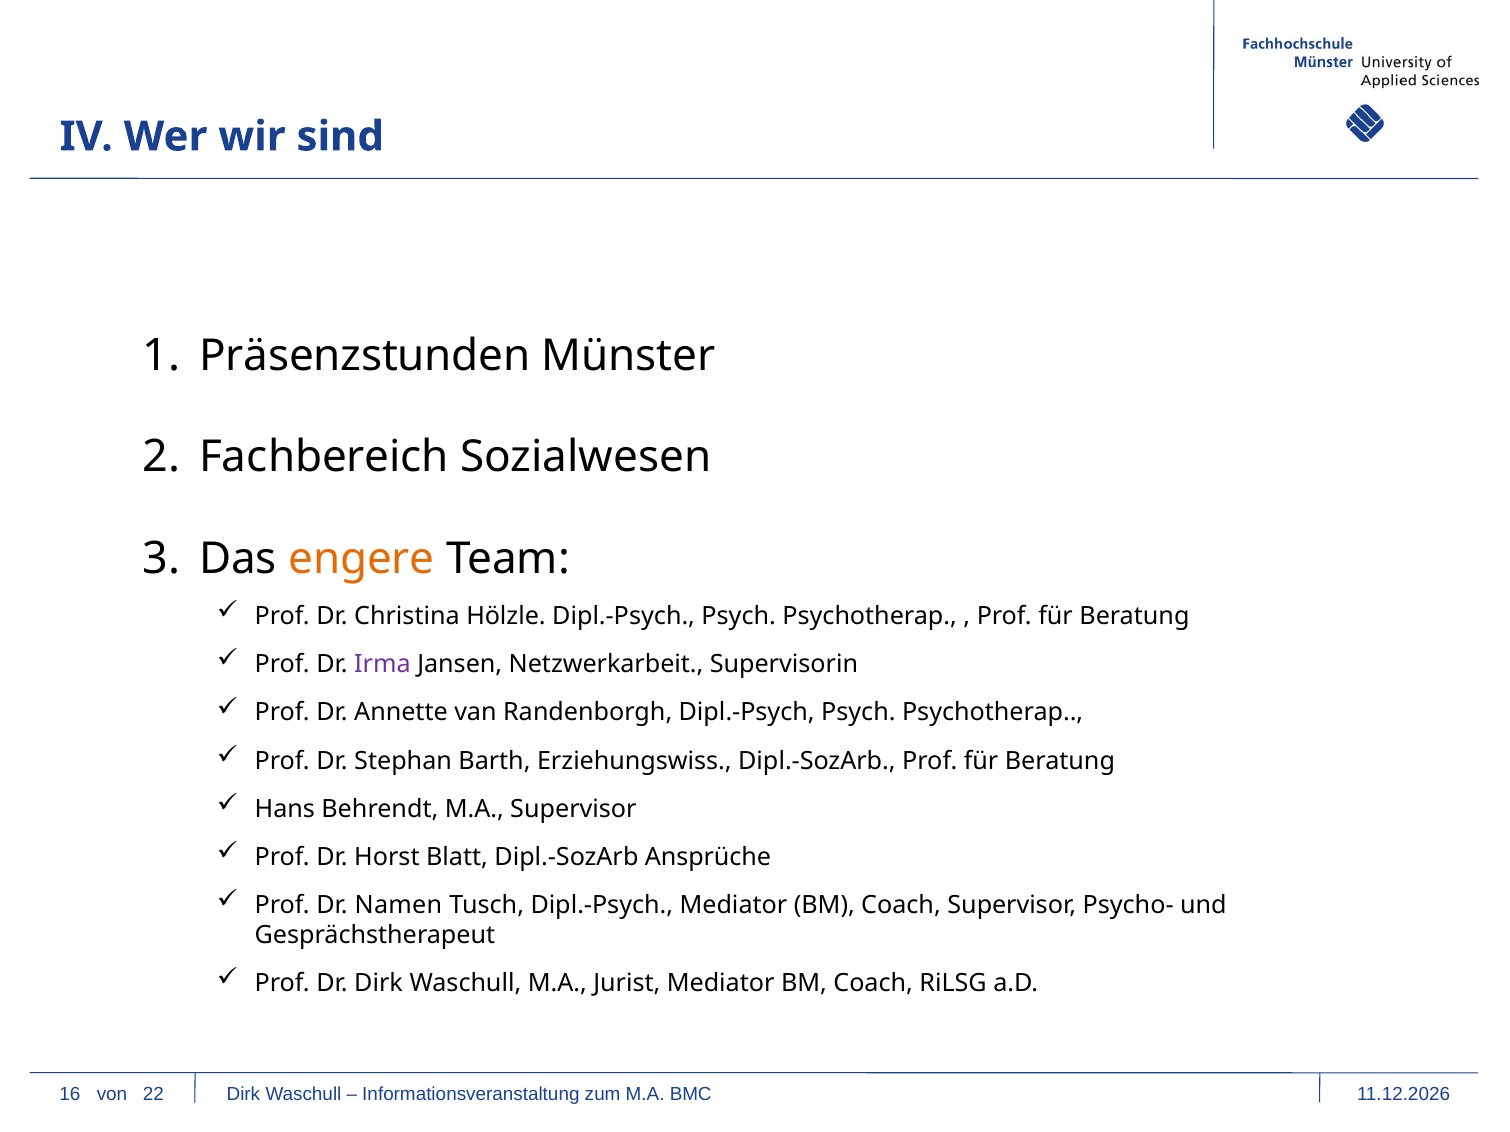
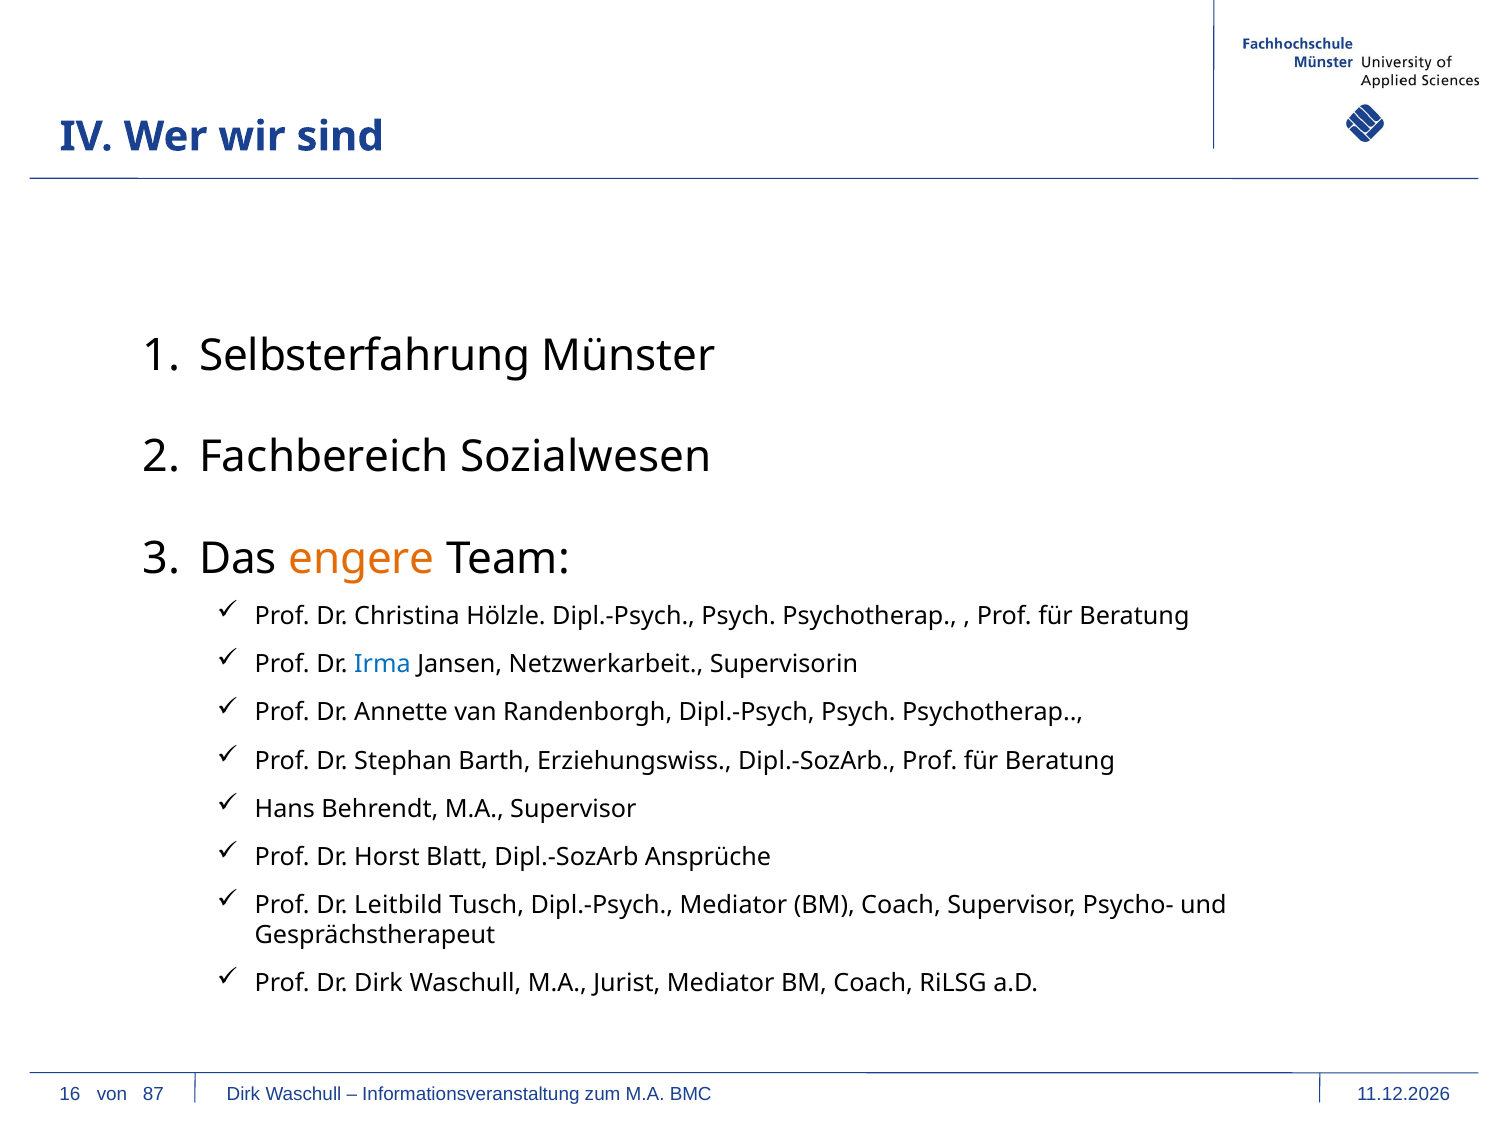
Präsenzstunden: Präsenzstunden -> Selbsterfahrung (365, 356)
Irma colour: purple -> blue (382, 665)
Namen: Namen -> Leitbild (398, 905)
22: 22 -> 87 (153, 1095)
